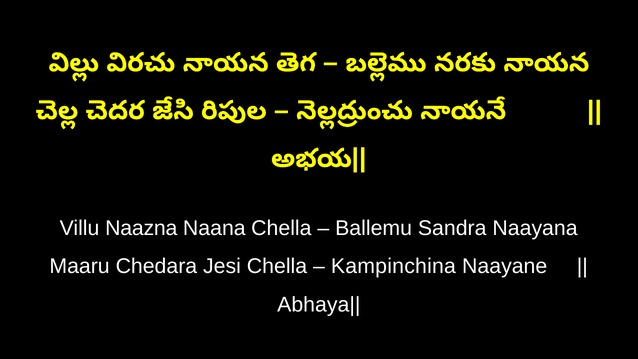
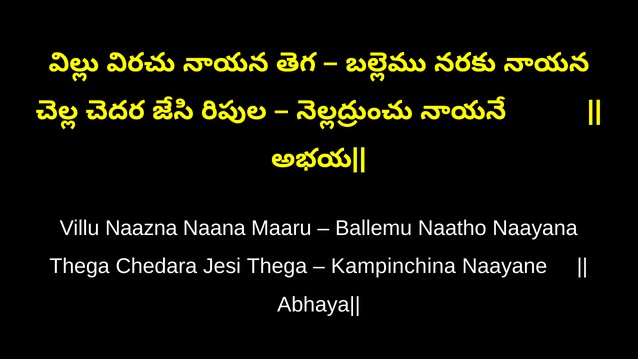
Naana Chella: Chella -> Maaru (281, 228)
Sandra: Sandra -> Naatho (452, 228)
Maaru: Maaru -> Thega (80, 266)
Jesi Chella: Chella -> Thega (277, 266)
